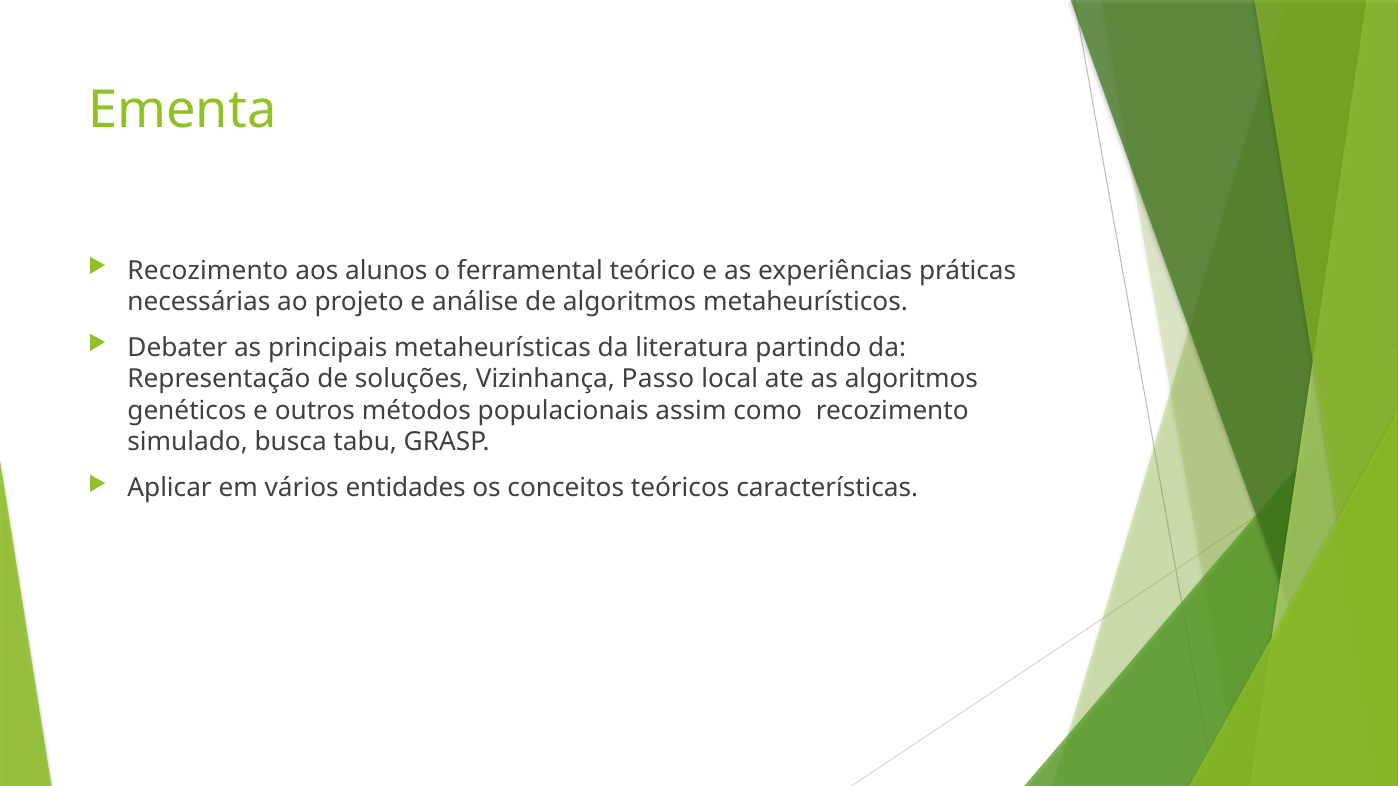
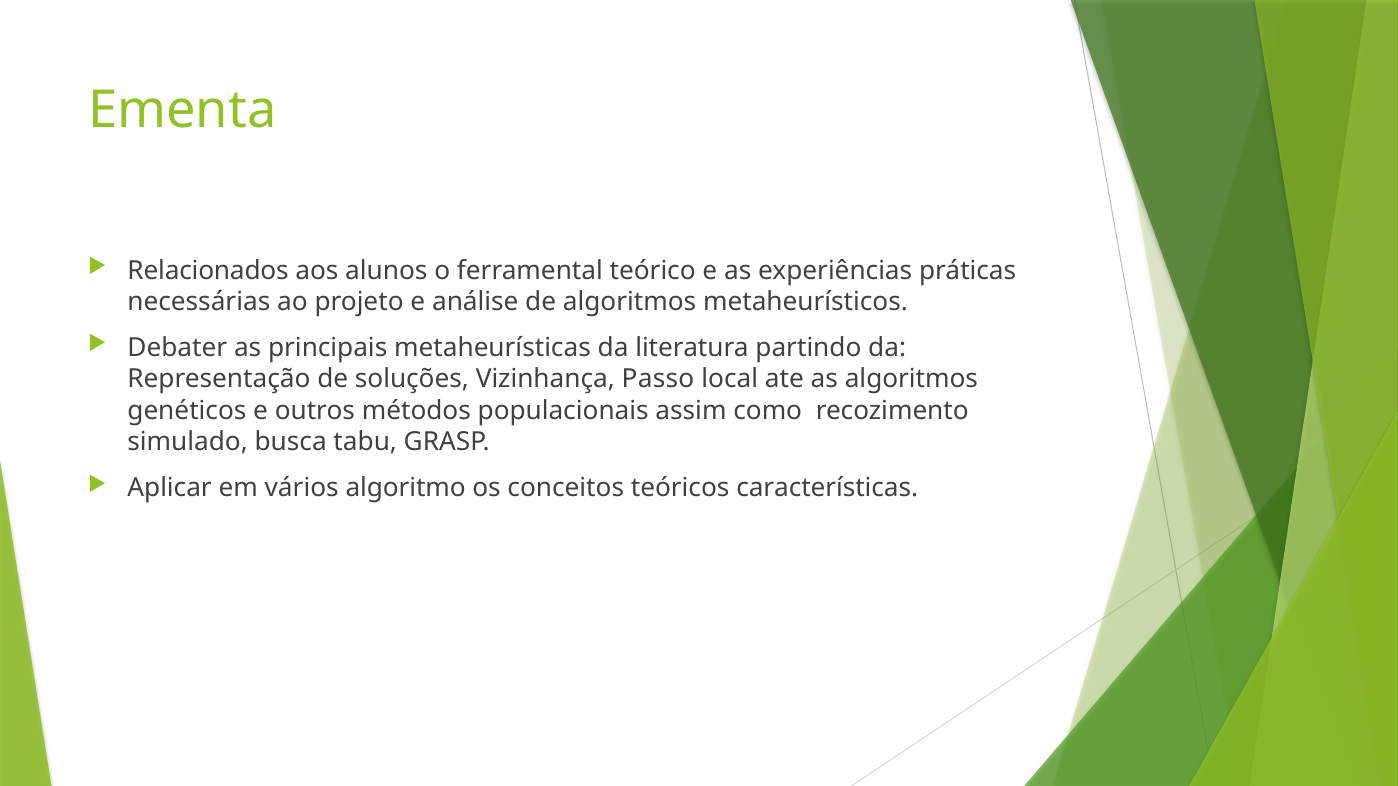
Recozimento: Recozimento -> Relacionados (208, 271)
entidades: entidades -> algoritmo (406, 488)
